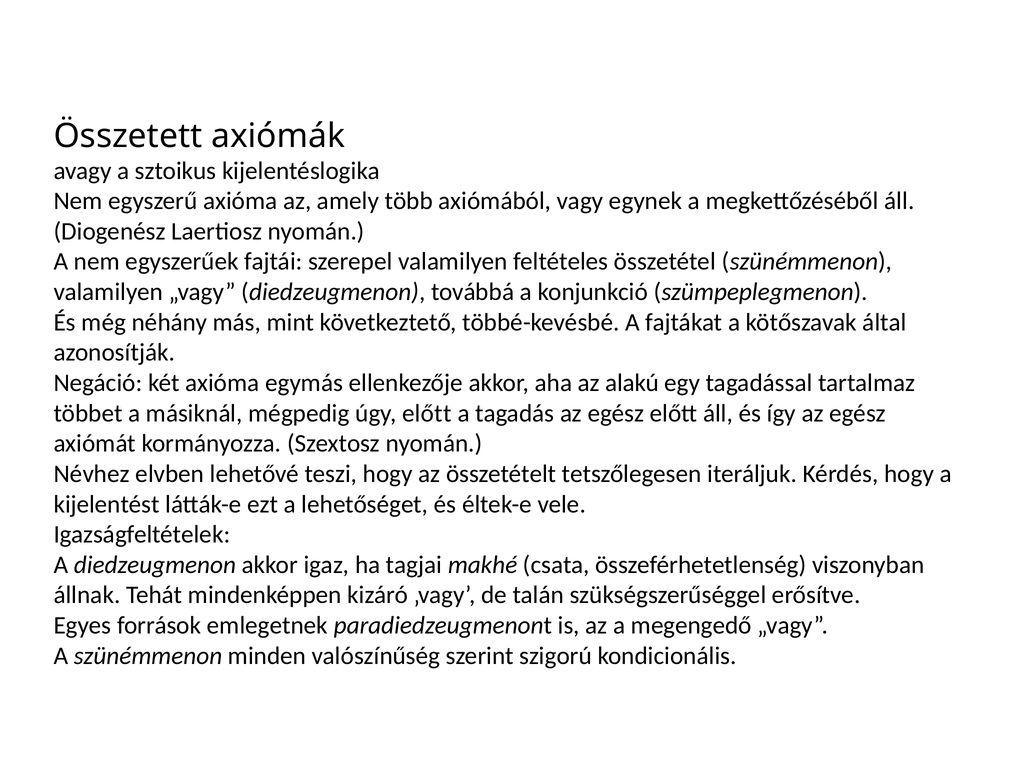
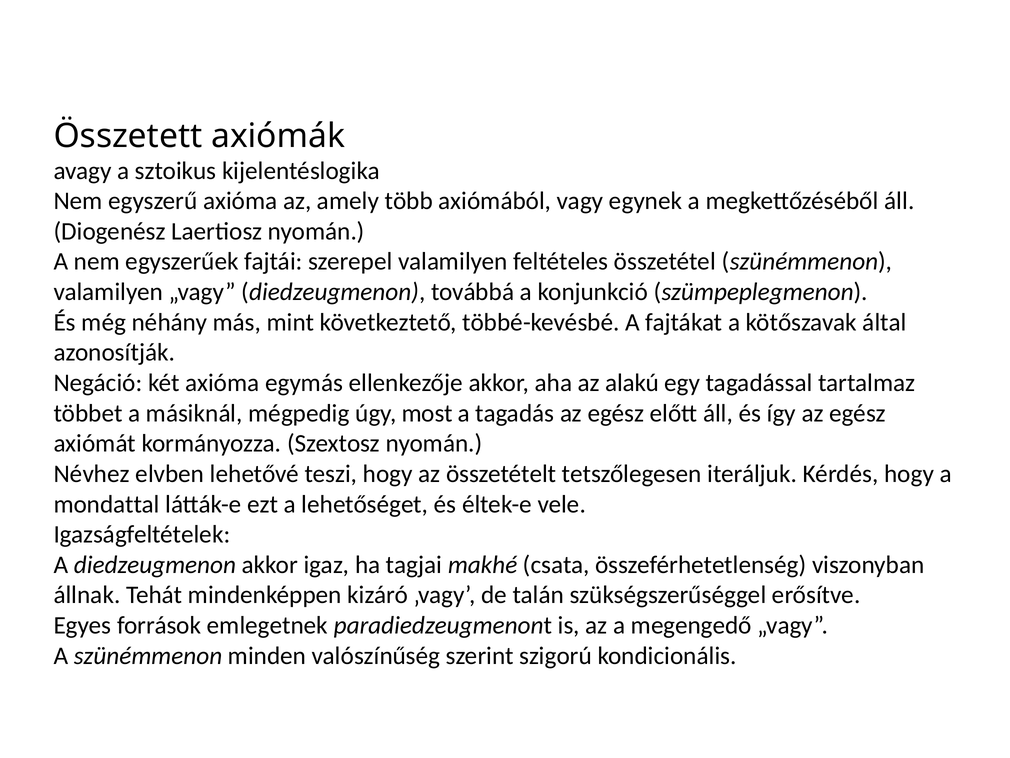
úgy előtt: előtt -> most (427, 413)
kijelentést: kijelentést -> mondattal (107, 504)
